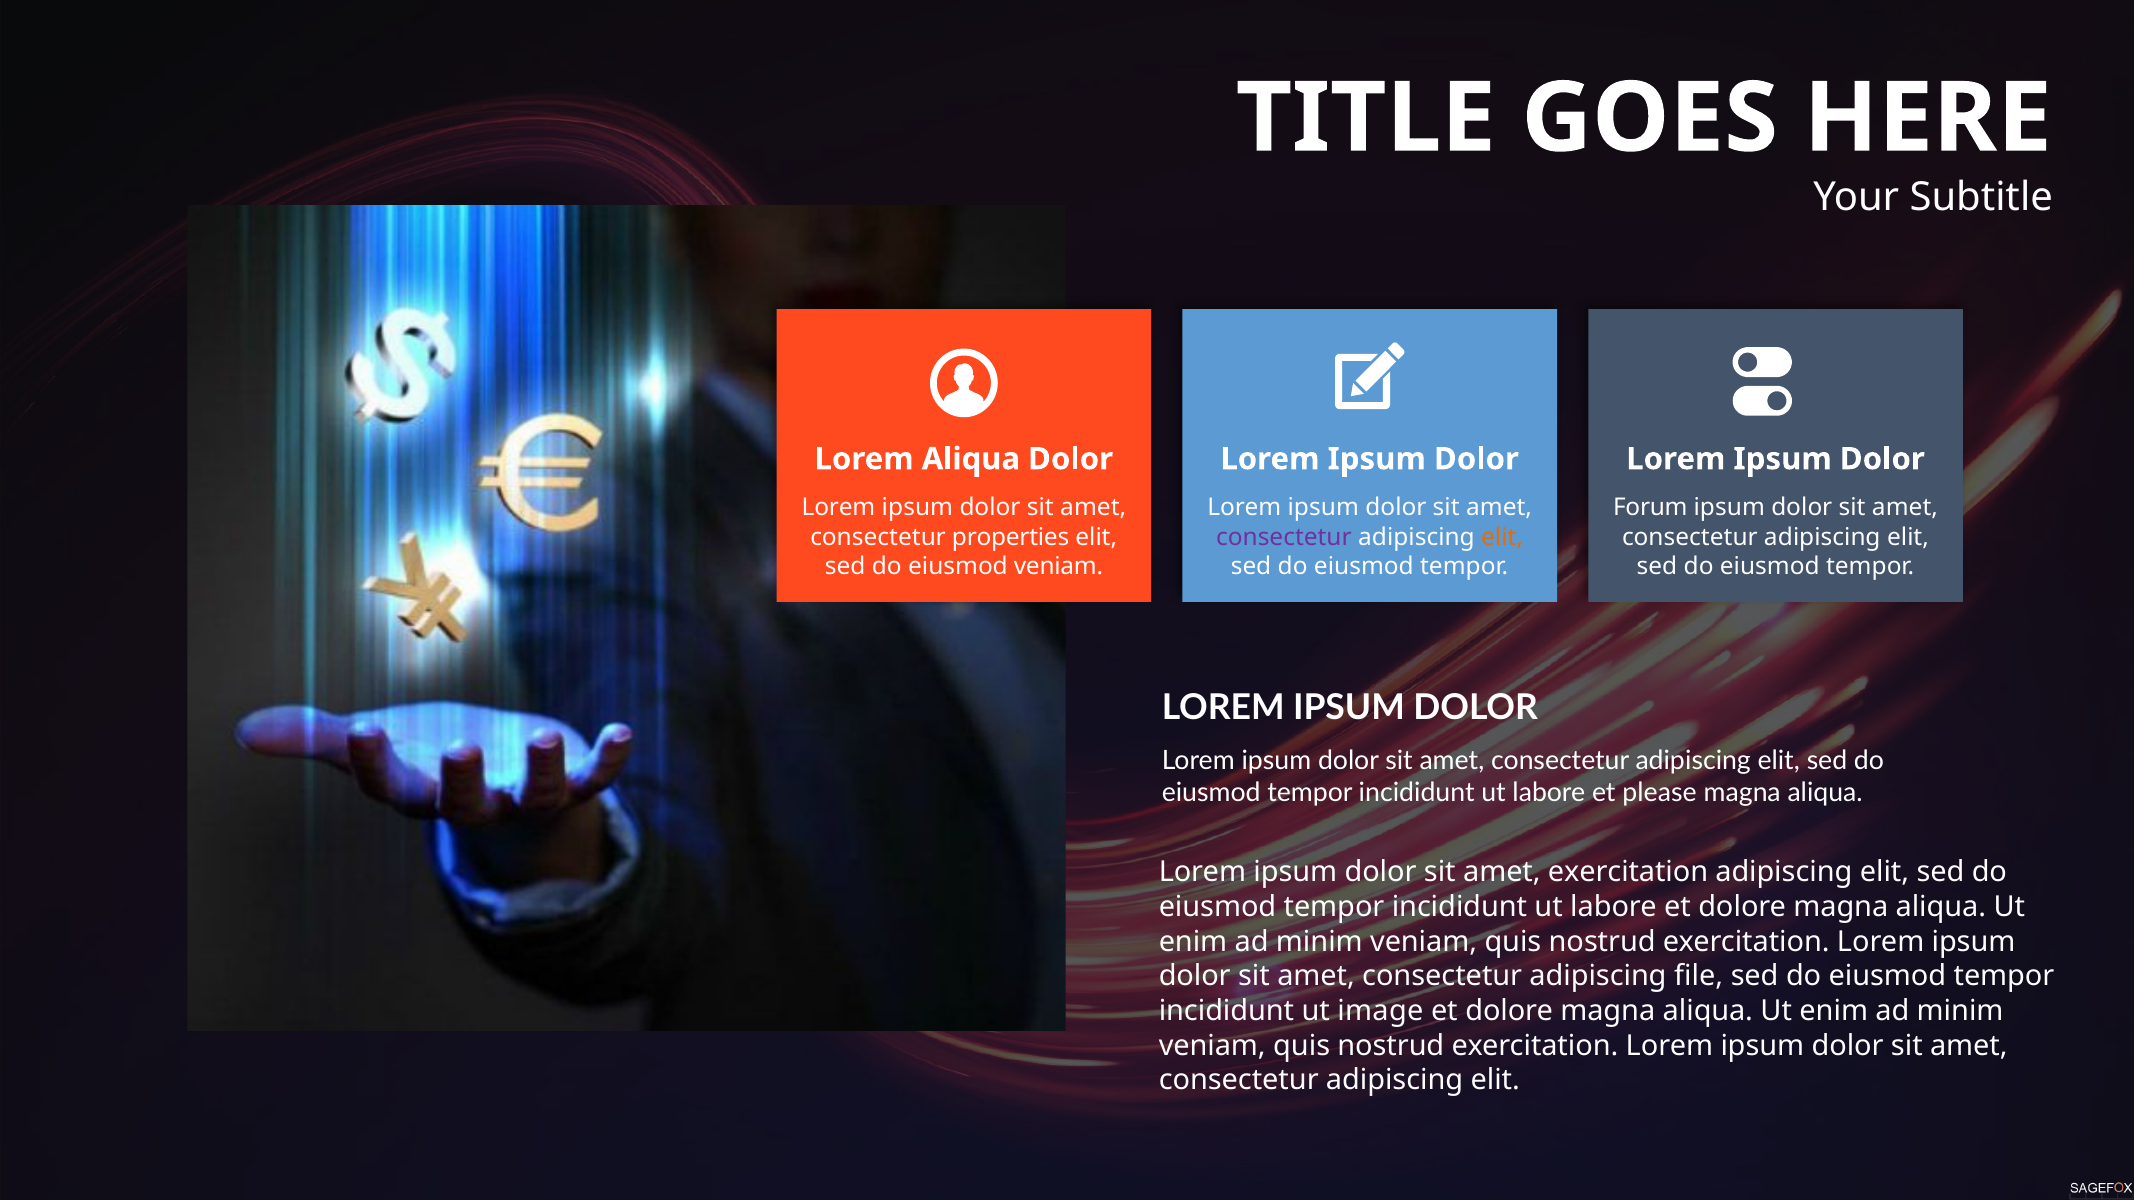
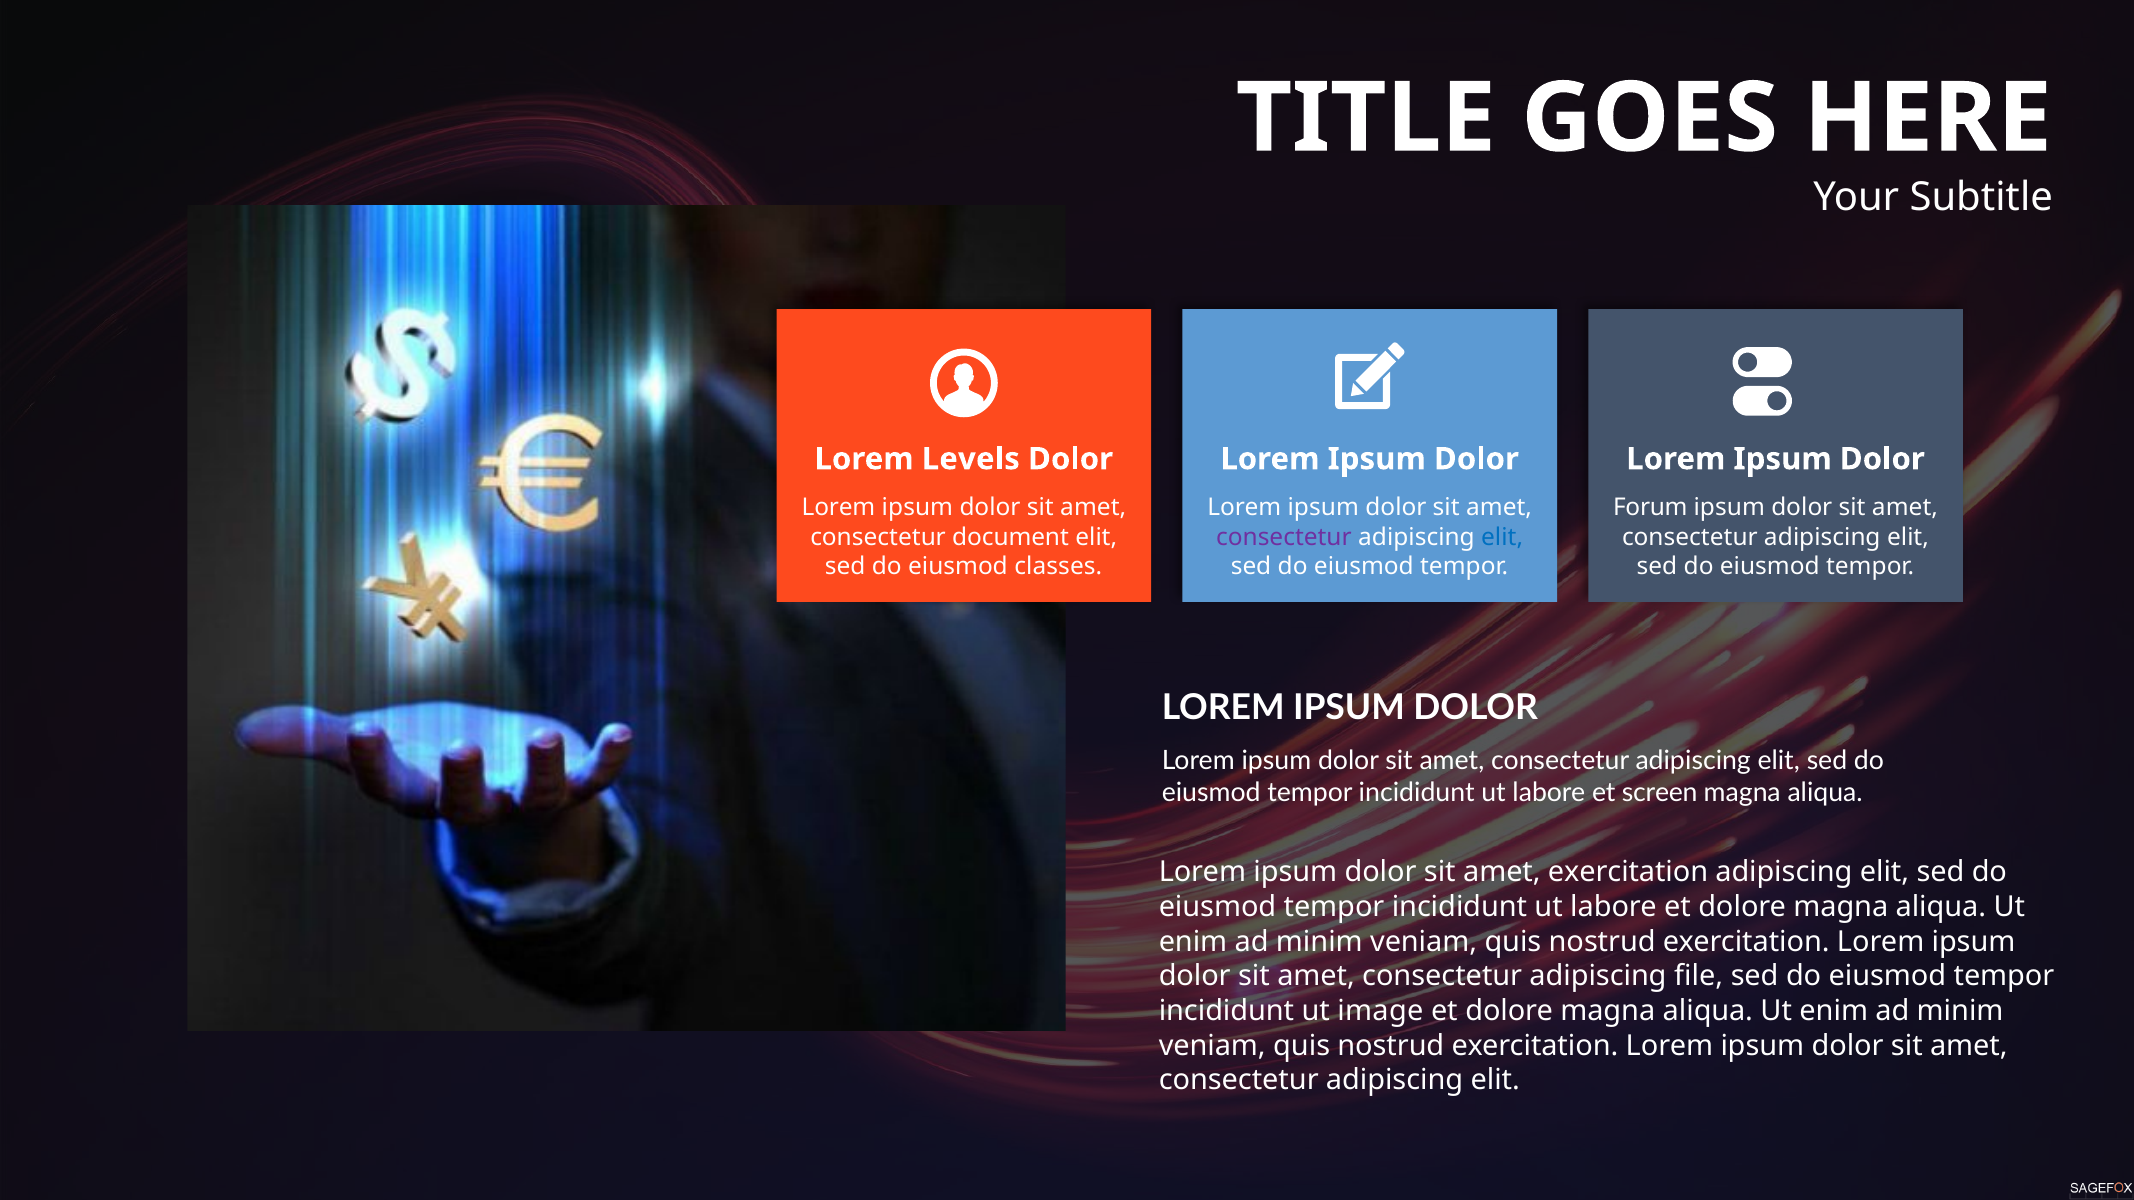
Lorem Aliqua: Aliqua -> Levels (971, 459)
properties: properties -> document (1011, 537)
elit colour: orange -> blue (1502, 537)
eiusmod veniam: veniam -> classes (1058, 567)
please: please -> screen (1660, 793)
